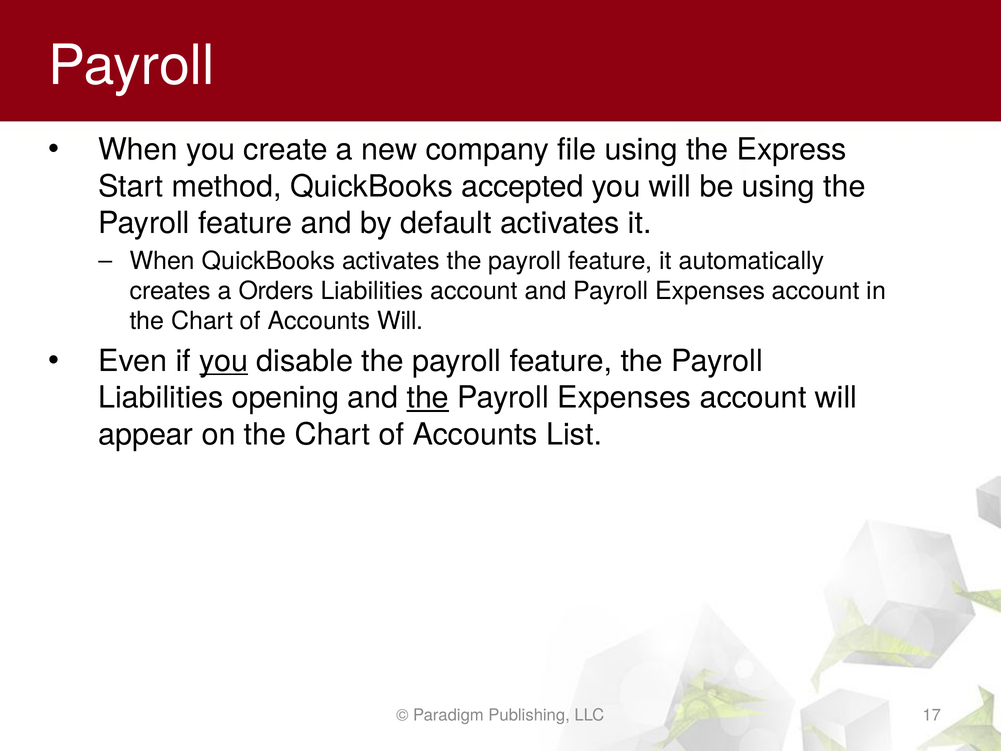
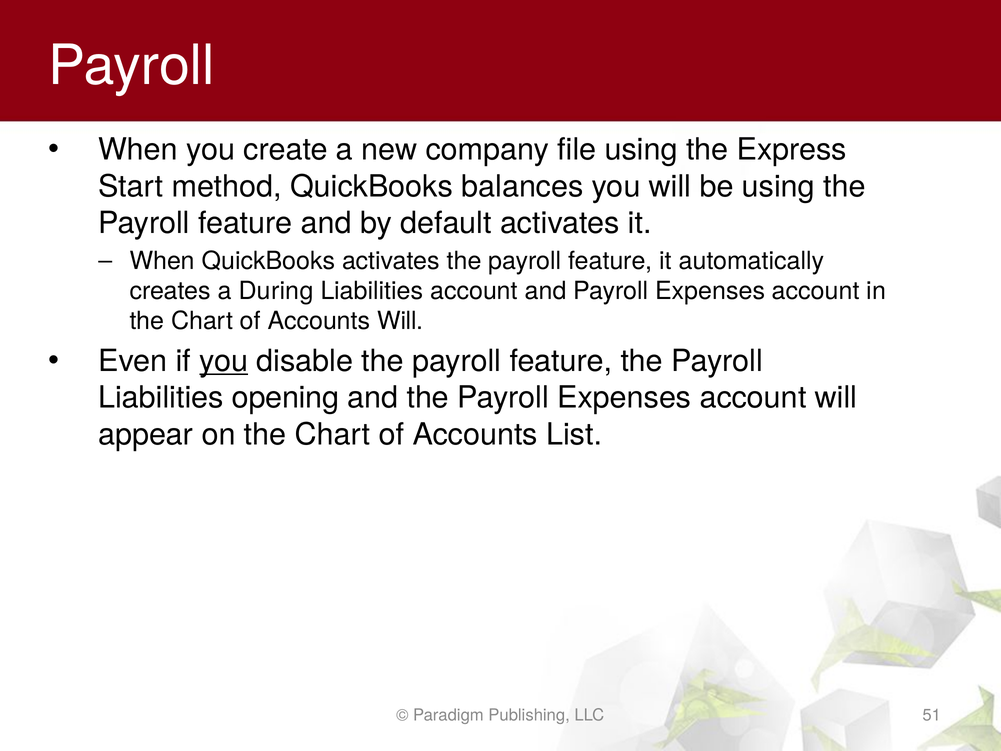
accepted: accepted -> balances (522, 186)
Orders: Orders -> During (276, 291)
the underline: present -> none (428, 398)
17: 17 -> 51 (932, 715)
